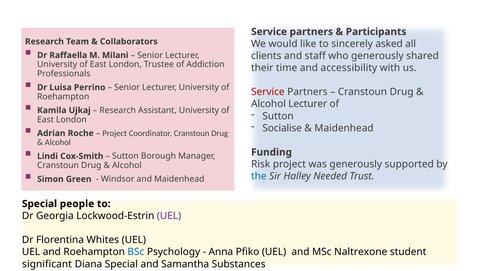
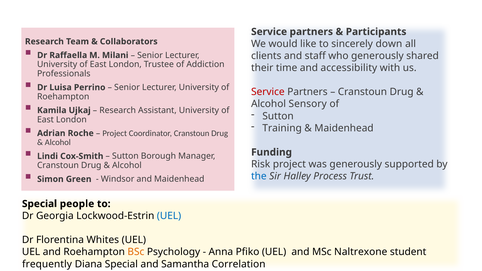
asked: asked -> down (389, 44)
Alcohol Lecturer: Lecturer -> Sensory (308, 104)
Socialise: Socialise -> Training (282, 128)
Needed: Needed -> Process (330, 176)
UEL colour: purple -> blue (169, 216)
BSc colour: blue -> orange (136, 252)
significant: significant -> frequently (47, 264)
Substances: Substances -> Correlation (239, 264)
